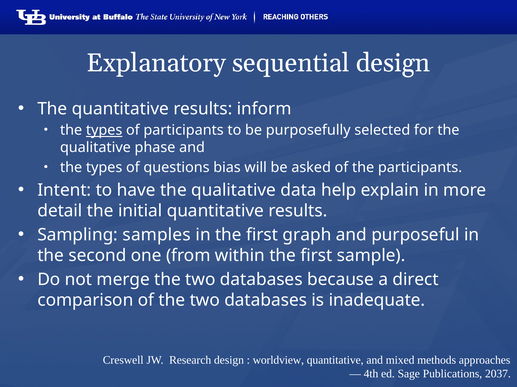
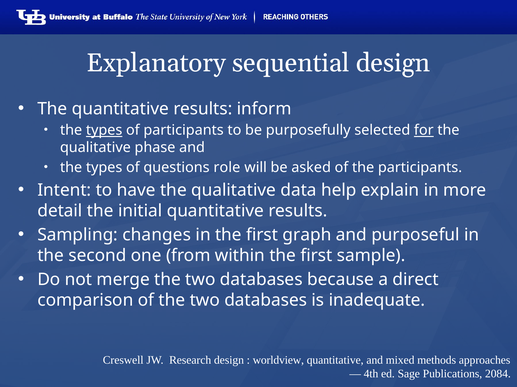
for underline: none -> present (424, 131)
bias: bias -> role (227, 168)
samples: samples -> changes (157, 235)
2037: 2037 -> 2084 (498, 374)
